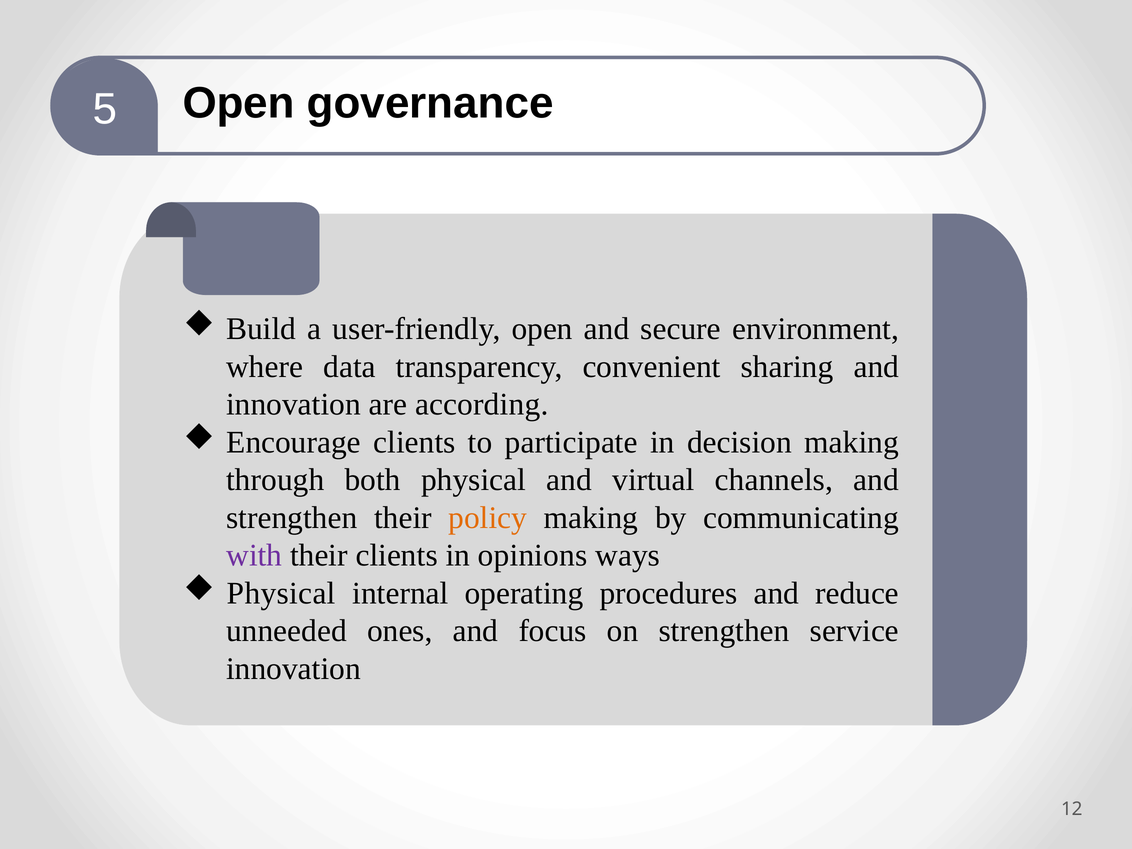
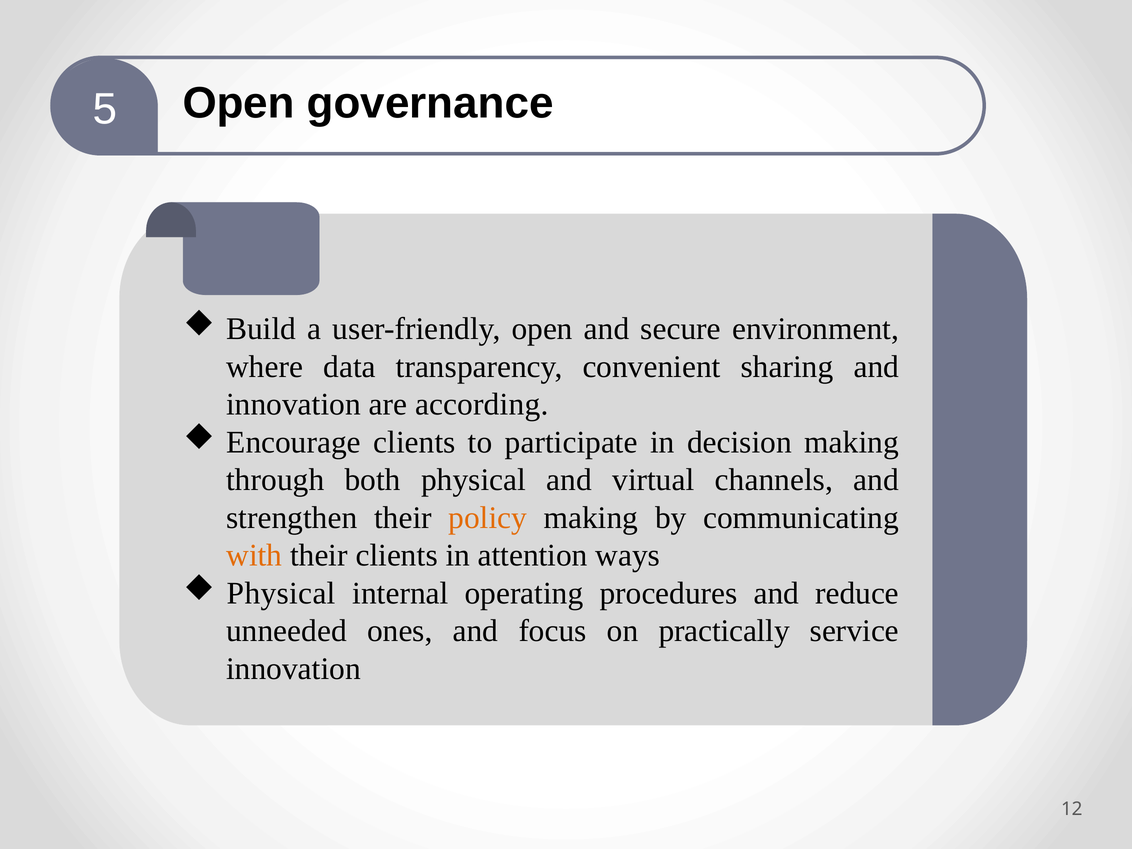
with colour: purple -> orange (254, 555)
opinions: opinions -> attention (533, 555)
on strengthen: strengthen -> practically (724, 631)
